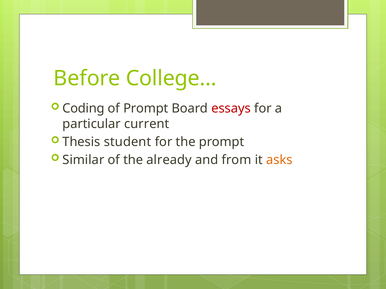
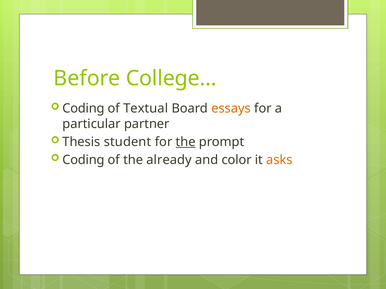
of Prompt: Prompt -> Textual (146, 109)
essays colour: red -> orange (231, 109)
current: current -> partner (147, 124)
the underline: none -> present (186, 142)
Similar: Similar -> Coding (83, 160)
from: from -> color (237, 160)
